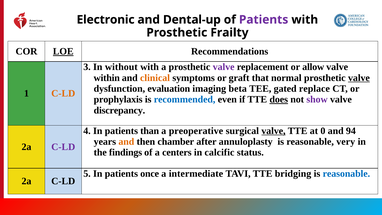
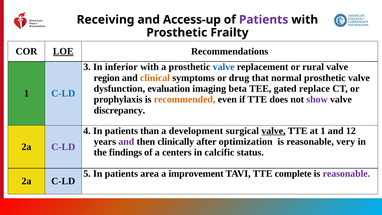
Electronic: Electronic -> Receiving (106, 20)
Dental-up: Dental-up -> Access-up (192, 20)
without: without -> inferior (121, 67)
valve colour: purple -> blue (224, 67)
allow: allow -> rural (313, 67)
within: within -> region (107, 78)
graft: graft -> drug (239, 78)
valve underline: present -> none (359, 78)
C-LD colour: orange -> blue (63, 93)
recommended colour: blue -> orange (185, 99)
does underline: present -> none (279, 99)
preoperative: preoperative -> development (196, 131)
at 0: 0 -> 1 (323, 131)
94: 94 -> 12 (351, 131)
and colour: orange -> purple (126, 142)
chamber: chamber -> clinically (176, 142)
annuloplasty: annuloplasty -> optimization (246, 142)
once: once -> area (150, 174)
intermediate: intermediate -> improvement (196, 174)
bridging: bridging -> complete (293, 174)
reasonable colour: blue -> purple (346, 174)
